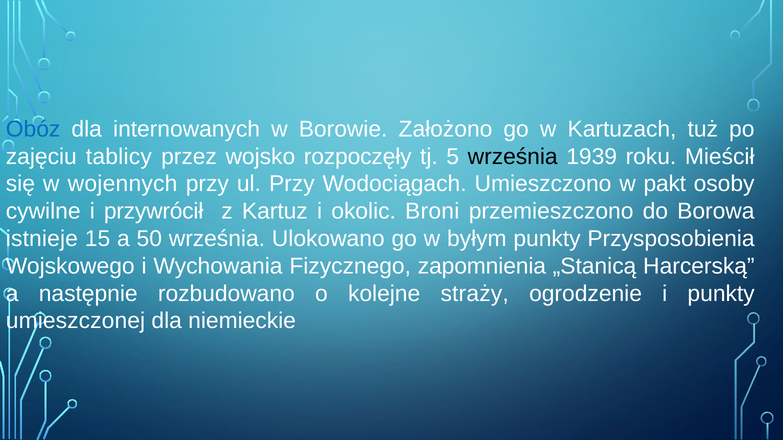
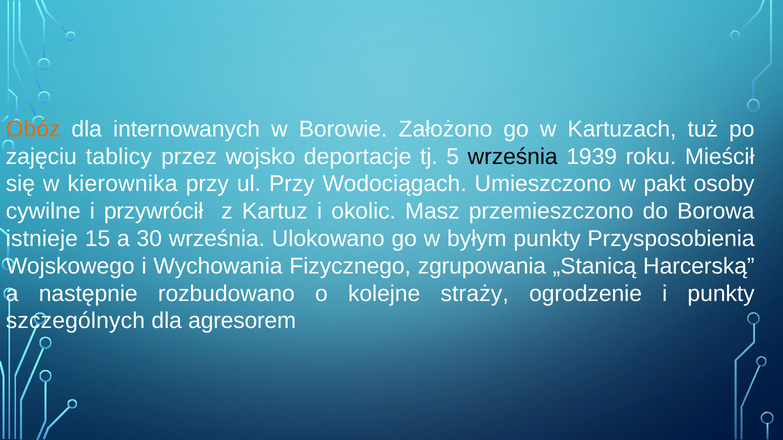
Obóz colour: blue -> orange (33, 129)
rozpoczęły: rozpoczęły -> deportacje (358, 157)
wojennych: wojennych -> kierownika (123, 184)
Broni: Broni -> Masz (432, 211)
50: 50 -> 30 (149, 239)
zapomnienia: zapomnienia -> zgrupowania (482, 266)
umieszczonej: umieszczonej -> szczególnych (75, 321)
niemieckie: niemieckie -> agresorem (242, 321)
